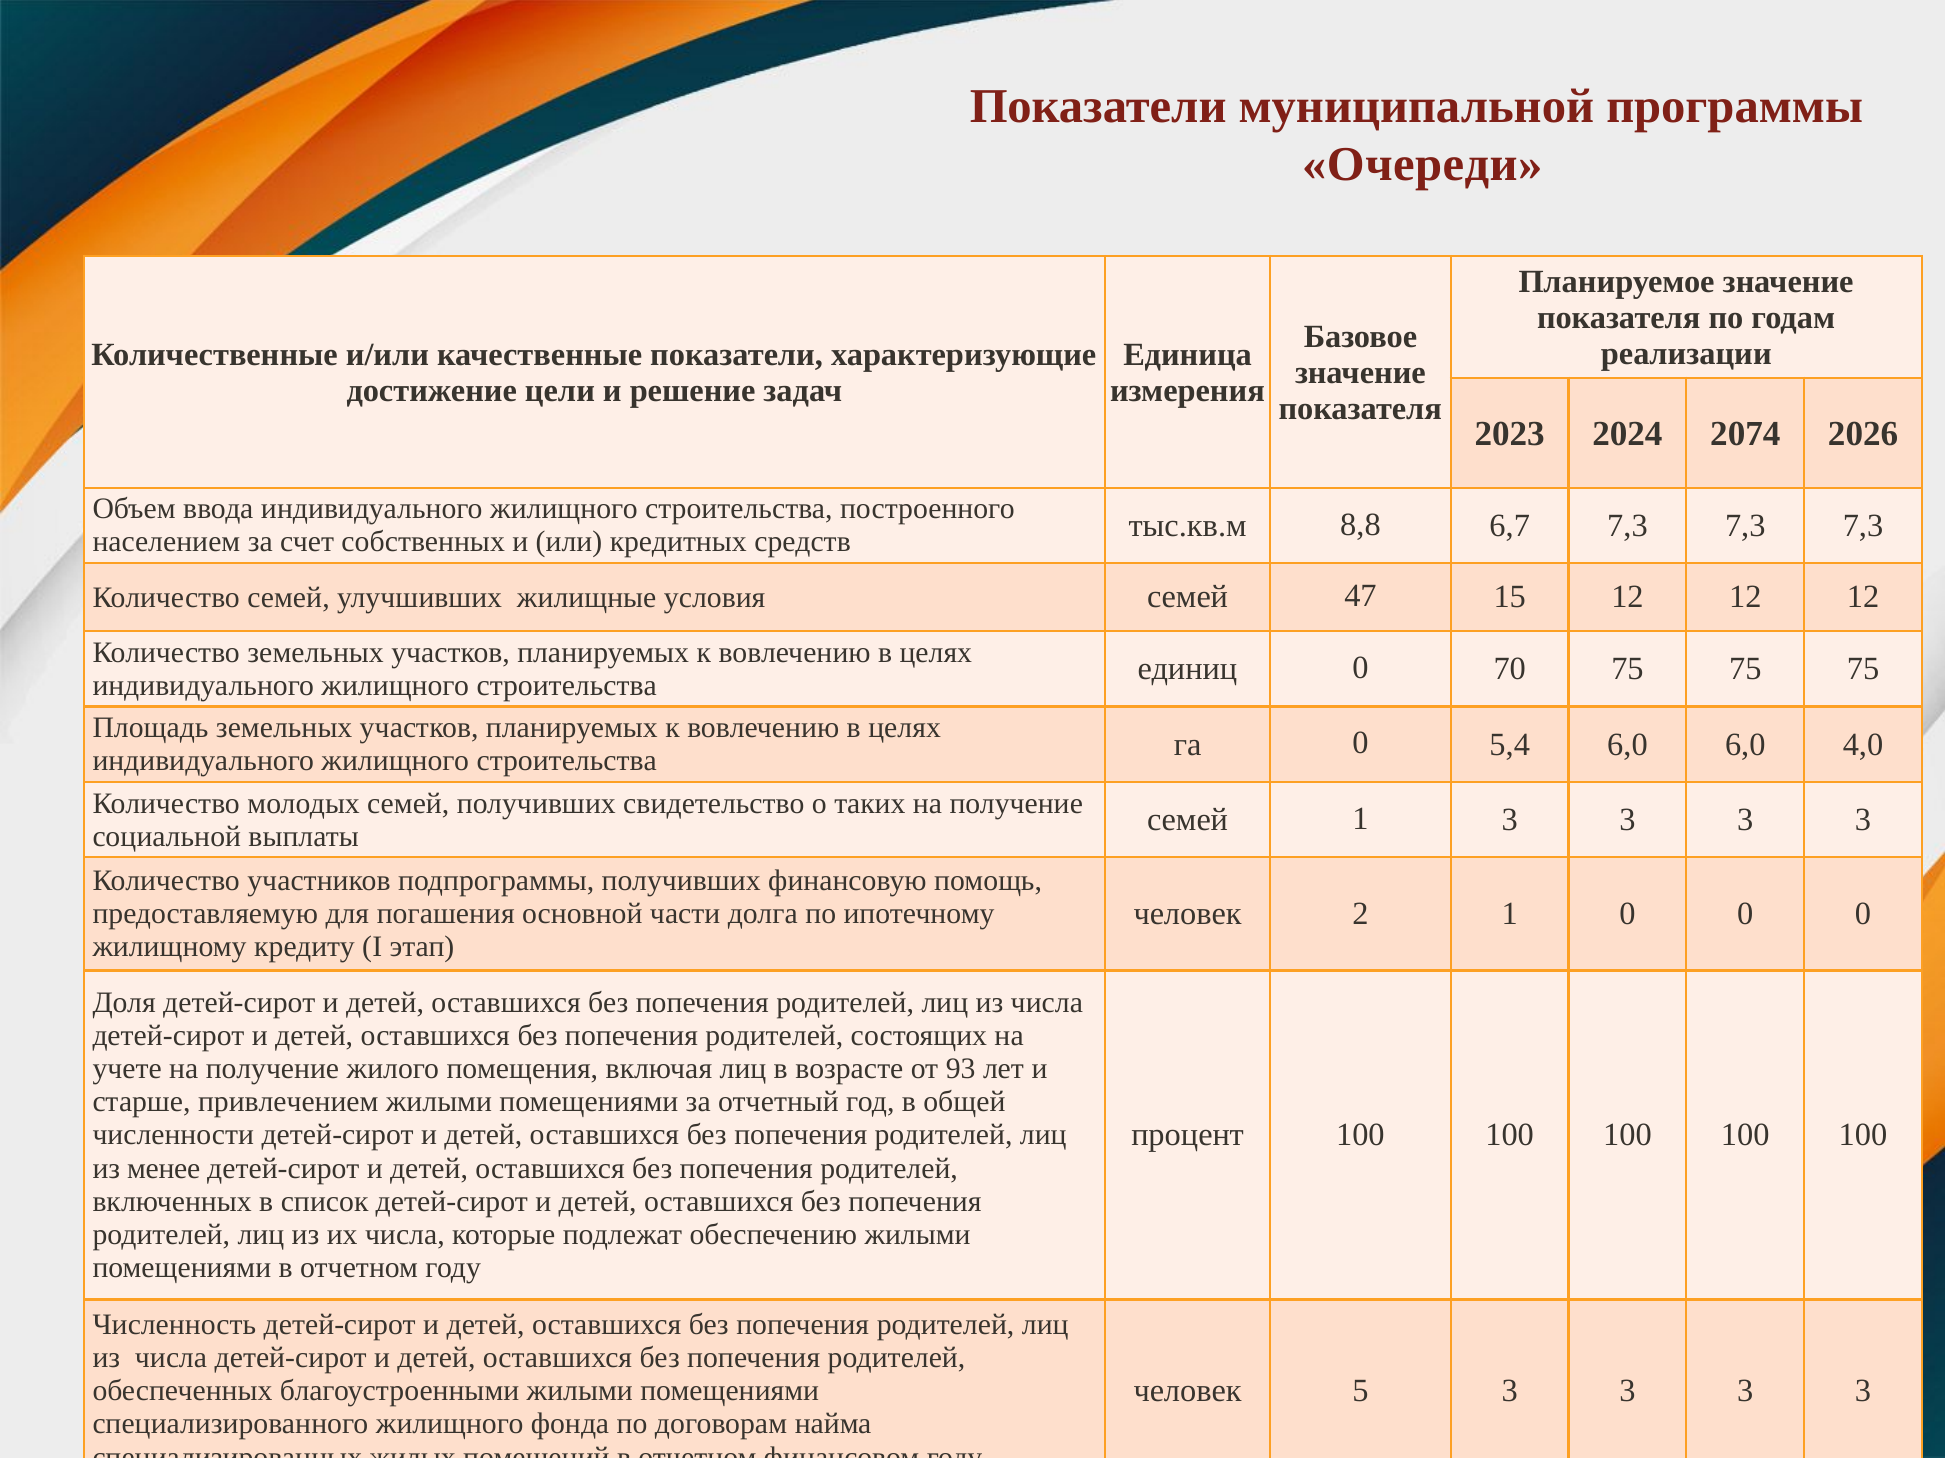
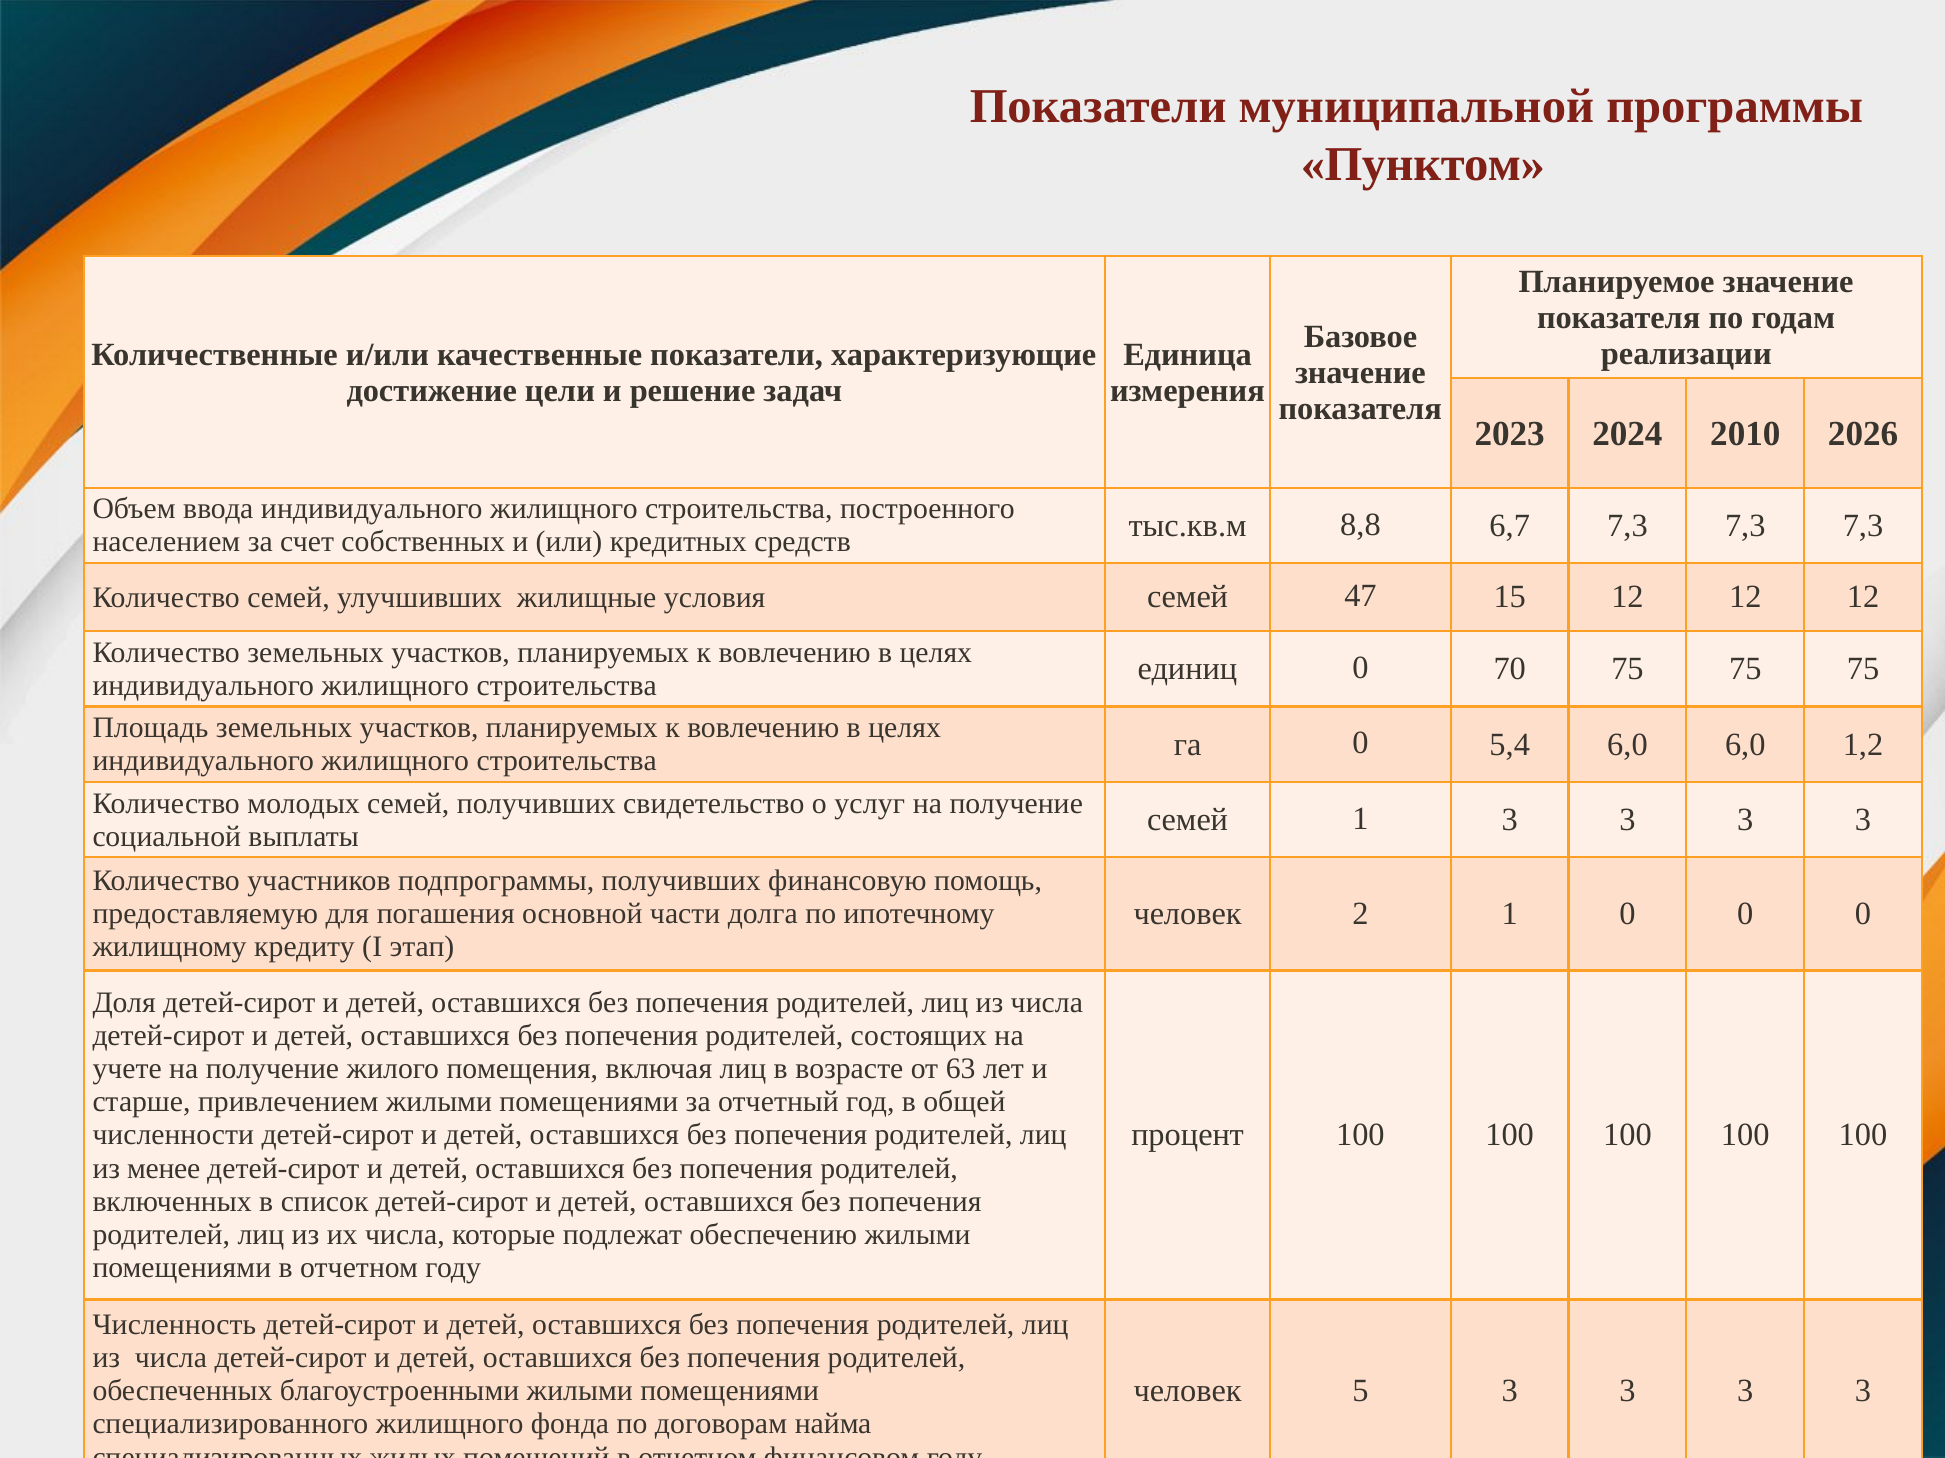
Очереди: Очереди -> Пунктом (1423, 165)
2074: 2074 -> 2010 (1745, 434)
4,0: 4,0 -> 1,2 (1863, 745)
таких: таких -> услуг (870, 804)
93: 93 -> 63 (961, 1070)
